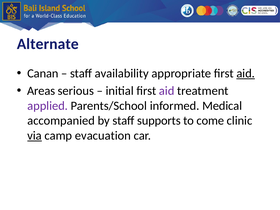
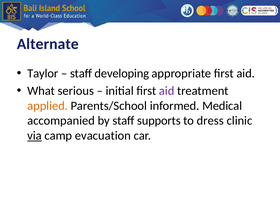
Canan: Canan -> Taylor (43, 73)
availability: availability -> developing (122, 73)
aid underline: present -> none (246, 73)
Areas: Areas -> What (41, 91)
applied colour: purple -> orange (48, 106)
come: come -> dress (210, 121)
